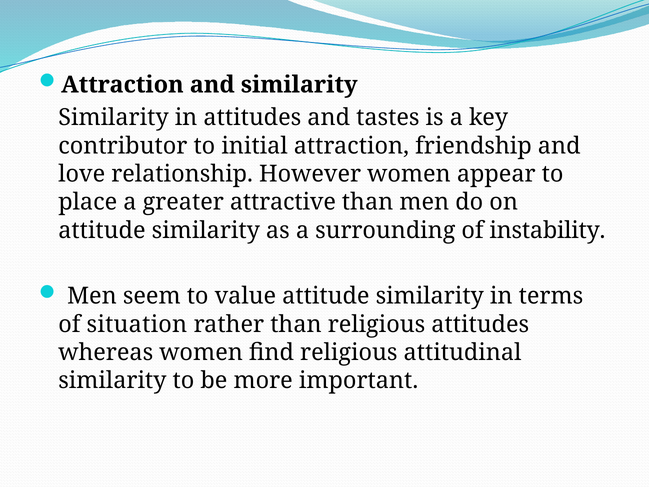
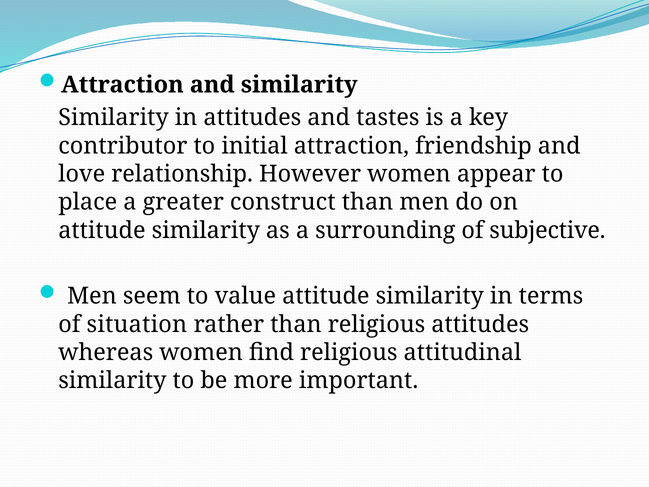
attractive: attractive -> construct (283, 202)
instability: instability -> subjective (547, 230)
